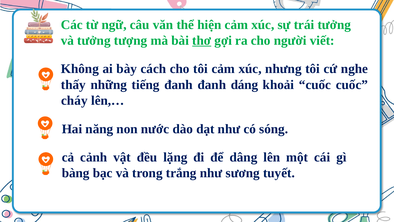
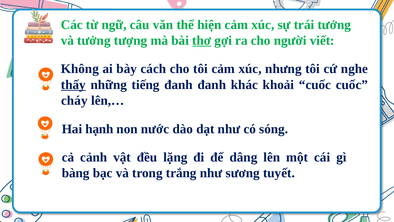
thấy underline: none -> present (73, 85)
dáng: dáng -> khác (244, 85)
năng: năng -> hạnh (99, 129)
